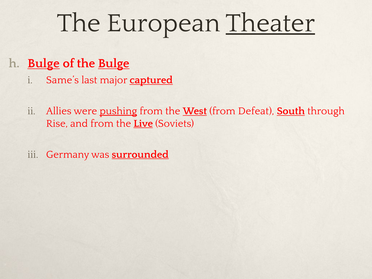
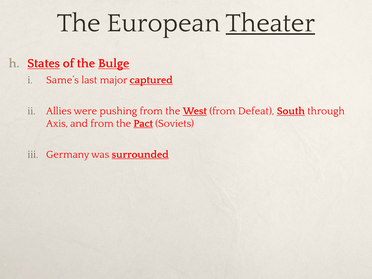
Bulge: Bulge -> States (44, 63)
pushing underline: present -> none (118, 111)
Rise: Rise -> Axis (57, 123)
Live: Live -> Pact (143, 123)
